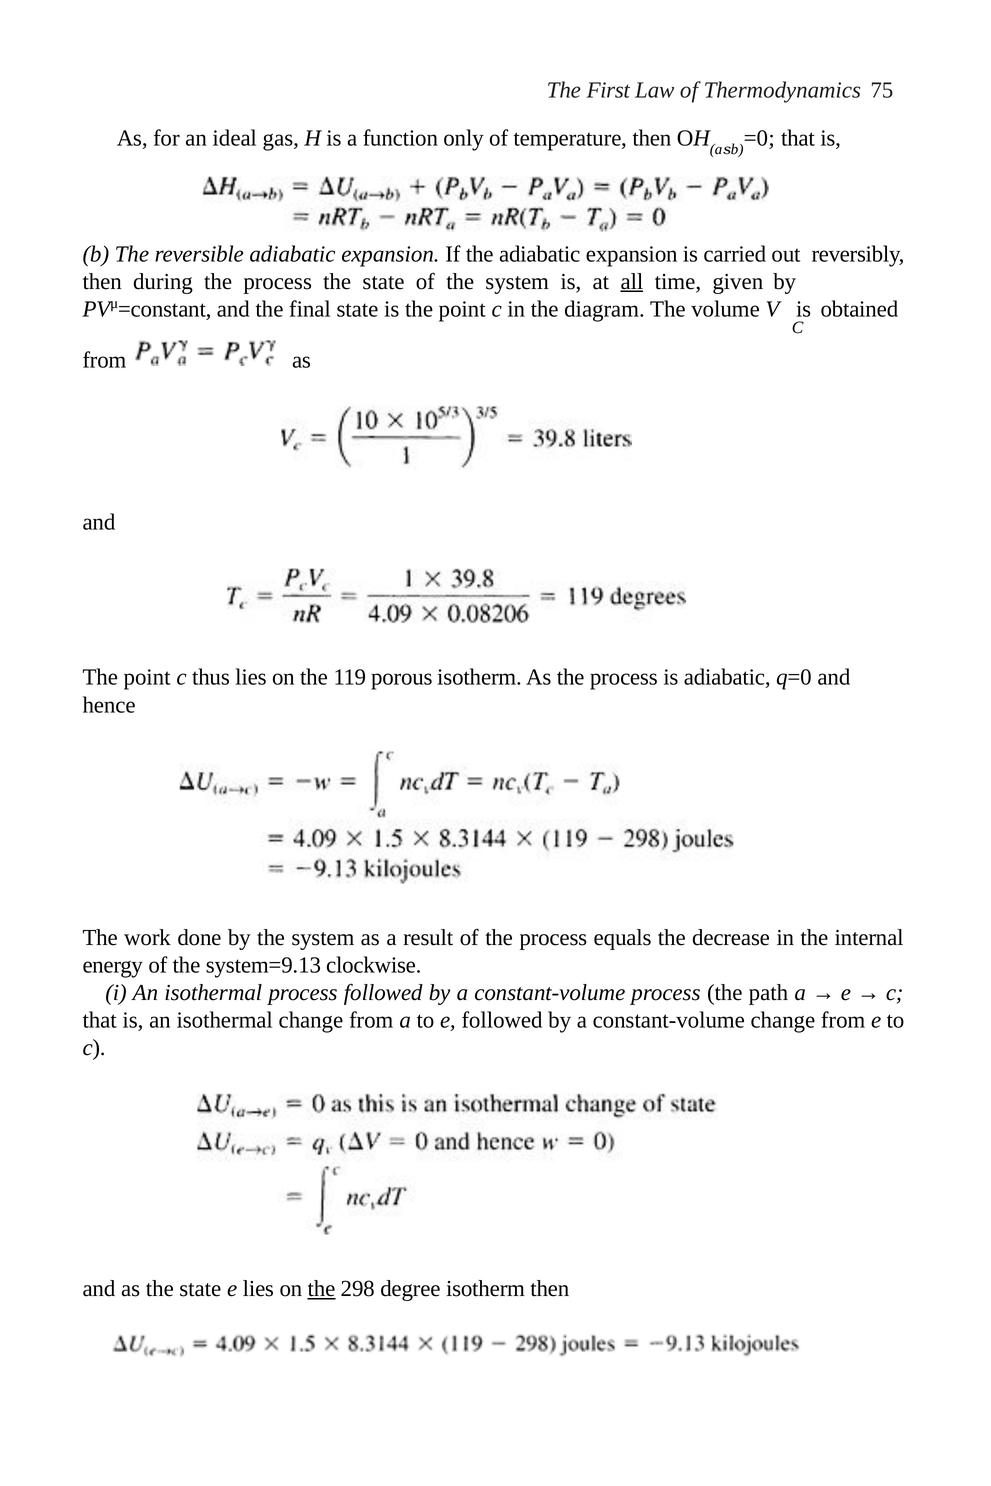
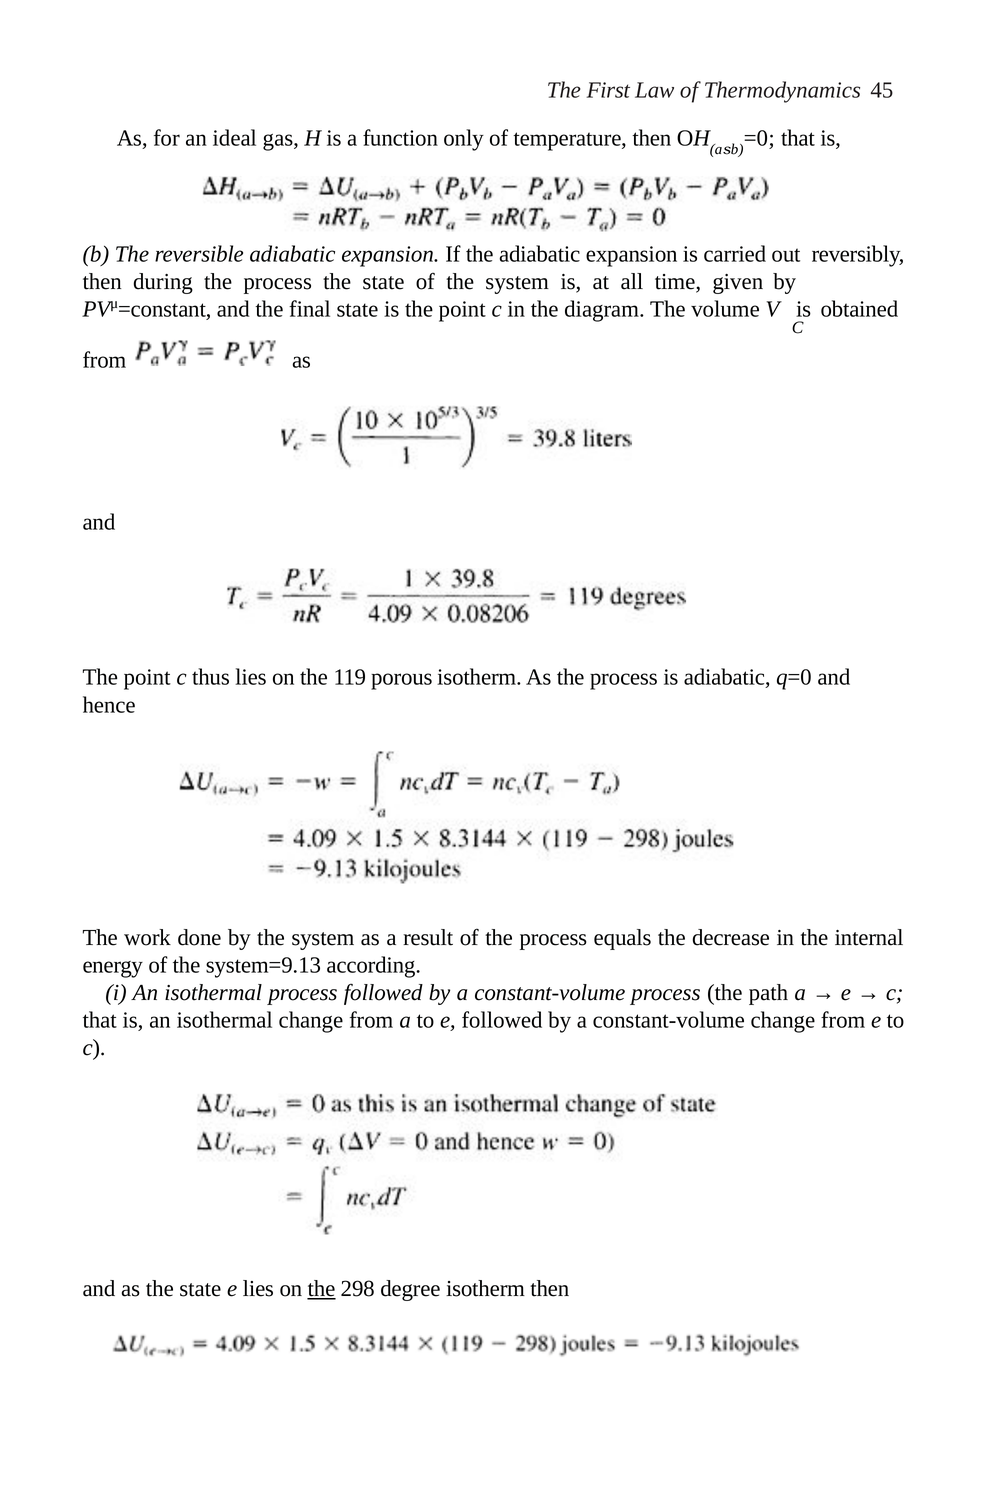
75: 75 -> 45 (882, 90)
all underline: present -> none (632, 282)
clockwise: clockwise -> according (374, 965)
